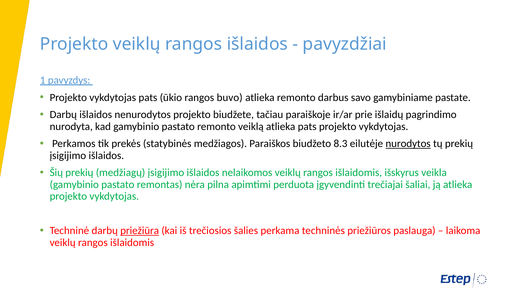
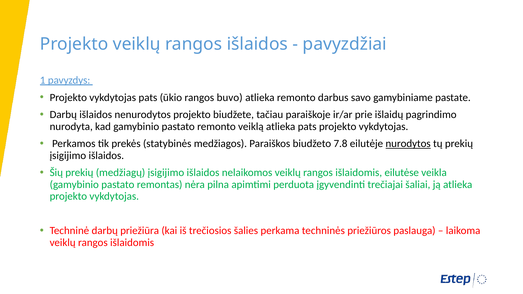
8.3: 8.3 -> 7.8 (341, 144)
išskyrus: išskyrus -> eilutėse (402, 173)
priežiūra underline: present -> none (140, 231)
